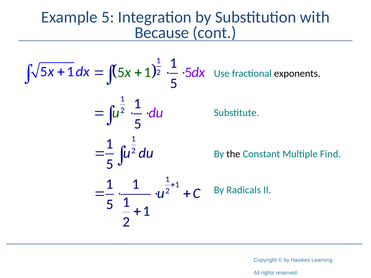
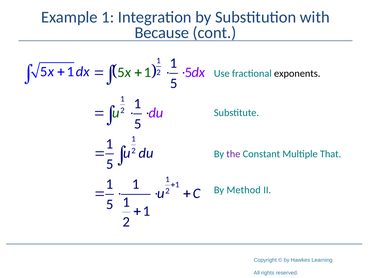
Example 5: 5 -> 1 (108, 17)
the colour: black -> purple (233, 154)
Find: Find -> That (331, 154)
Radicals: Radicals -> Method (244, 190)
